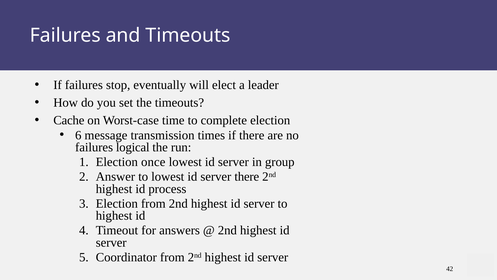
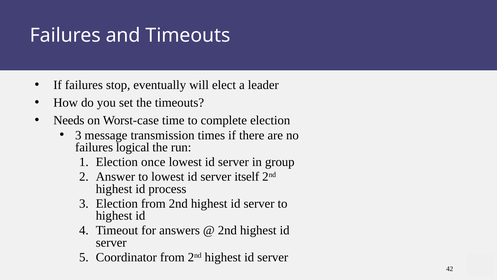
Cache: Cache -> Needs (69, 120)
6: 6 -> 3 (78, 135)
server there: there -> itself (247, 177)
